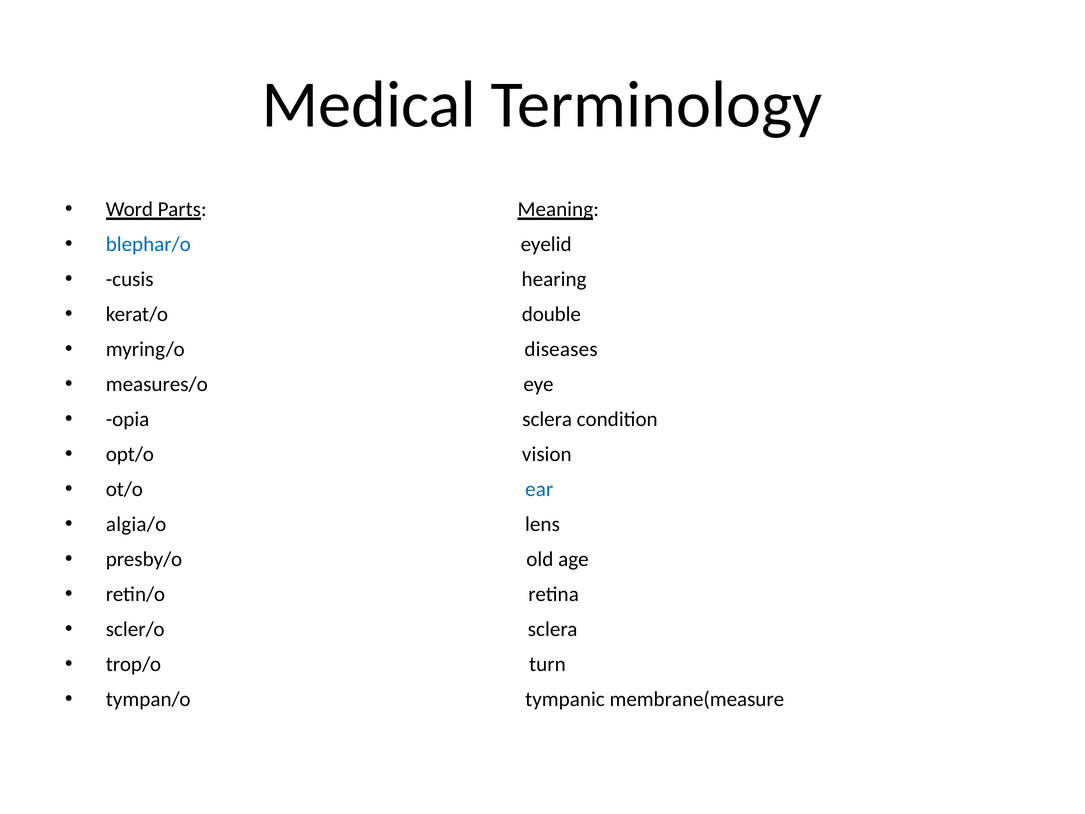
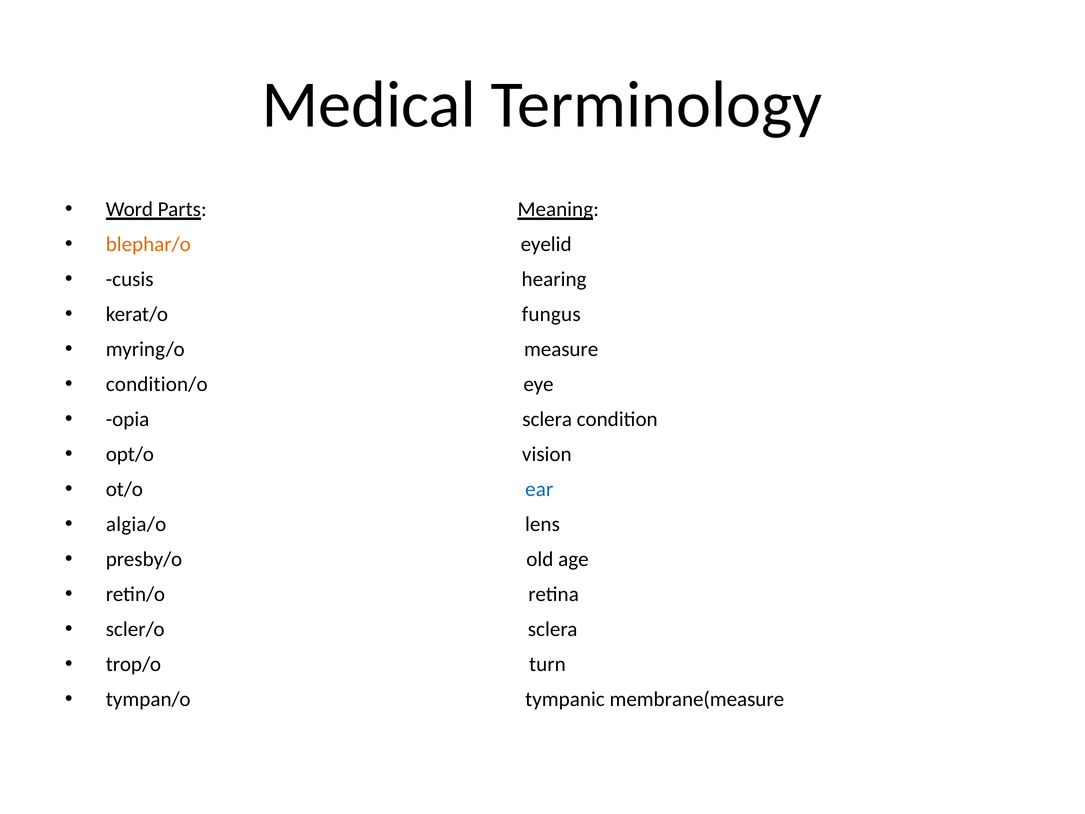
blephar/o colour: blue -> orange (148, 244)
double: double -> fungus (551, 314)
diseases: diseases -> measure (561, 349)
measures/o: measures/o -> condition/o (157, 384)
